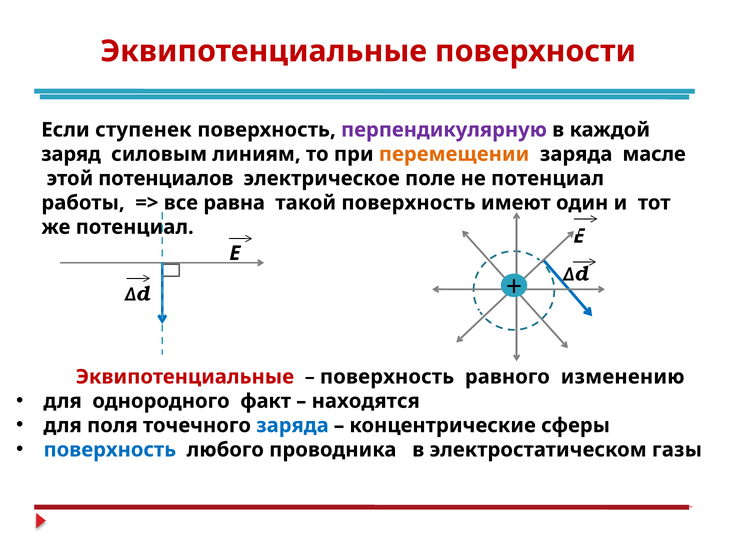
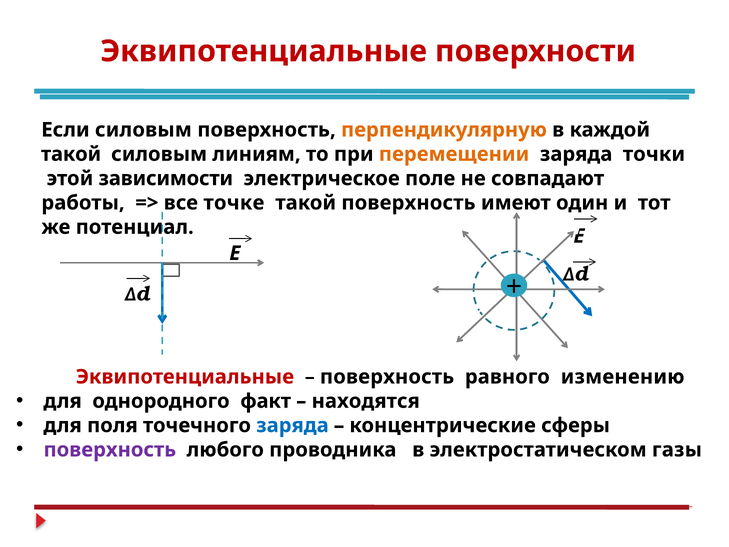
Если ступенек: ступенек -> силовым (143, 130)
перпендикулярную colour: purple -> orange (444, 130)
заряд: заряд -> такой (71, 154)
масле: масле -> точки (654, 154)
потенциалов: потенциалов -> зависимости (166, 178)
не потенциал: потенциал -> совпадают (548, 178)
равна: равна -> точке (234, 203)
поверхность colour: blue -> purple (110, 450)
